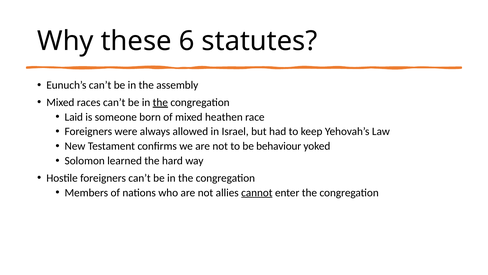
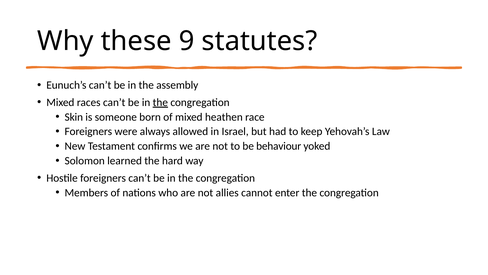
6: 6 -> 9 (187, 41)
Laid: Laid -> Skin (74, 117)
cannot underline: present -> none (257, 192)
